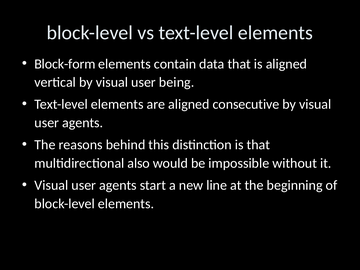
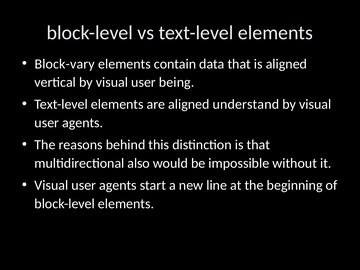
Block-form: Block-form -> Block-vary (65, 64)
consecutive: consecutive -> understand (246, 104)
